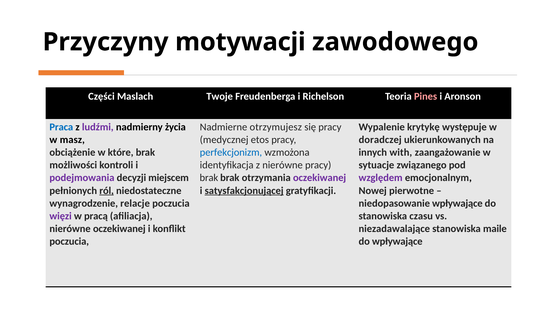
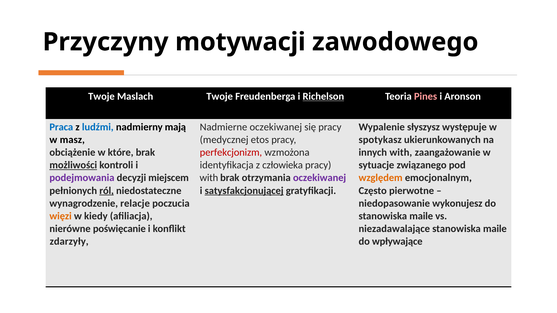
Części: Części -> Twoje (101, 96)
Richelson underline: none -> present (323, 96)
ludźmi colour: purple -> blue (98, 127)
życia: życia -> mają (175, 127)
Nadmierne otrzymujesz: otrzymujesz -> oczekiwanej (276, 127)
krytykę: krytykę -> słyszysz (423, 127)
doradczej: doradczej -> spotykasz (380, 140)
perfekcjonizm colour: blue -> red (231, 153)
możliwości underline: none -> present (73, 165)
z nierówne: nierówne -> człowieka (283, 165)
brak: brak -> with (209, 178)
względem colour: purple -> orange (381, 178)
Nowej: Nowej -> Często (373, 191)
niedopasowanie wpływające: wpływające -> wykonujesz (457, 204)
więzi colour: purple -> orange (61, 216)
pracą: pracą -> kiedy (96, 216)
czasu: czasu -> maile (421, 216)
nierówne oczekiwanej: oczekiwanej -> poświęcanie (119, 229)
poczucia: poczucia -> zdarzyły (69, 242)
